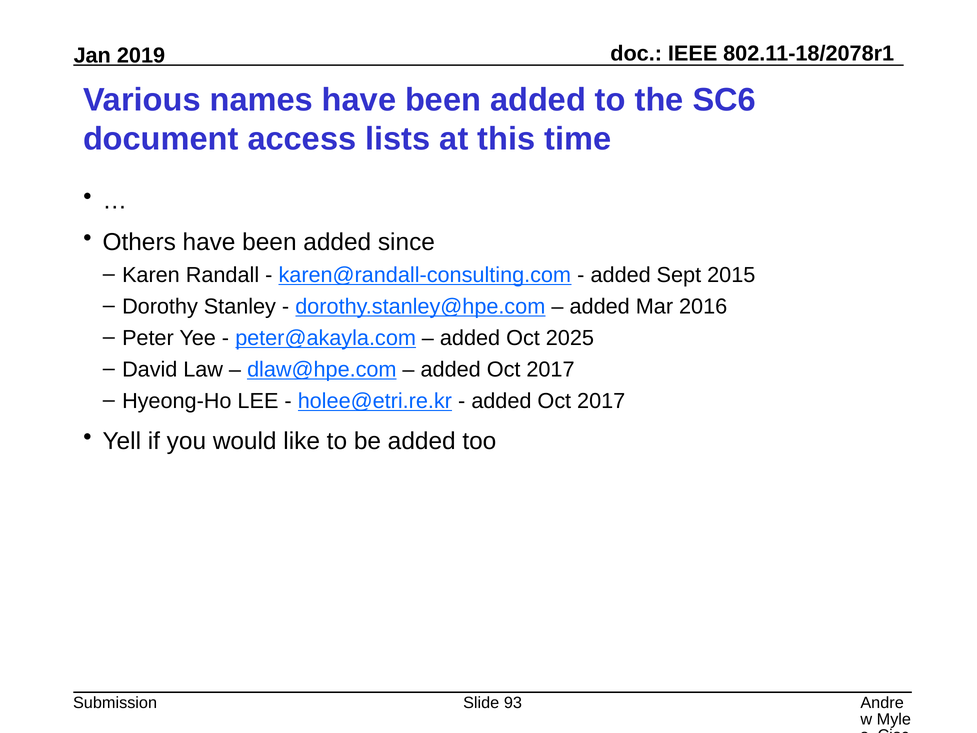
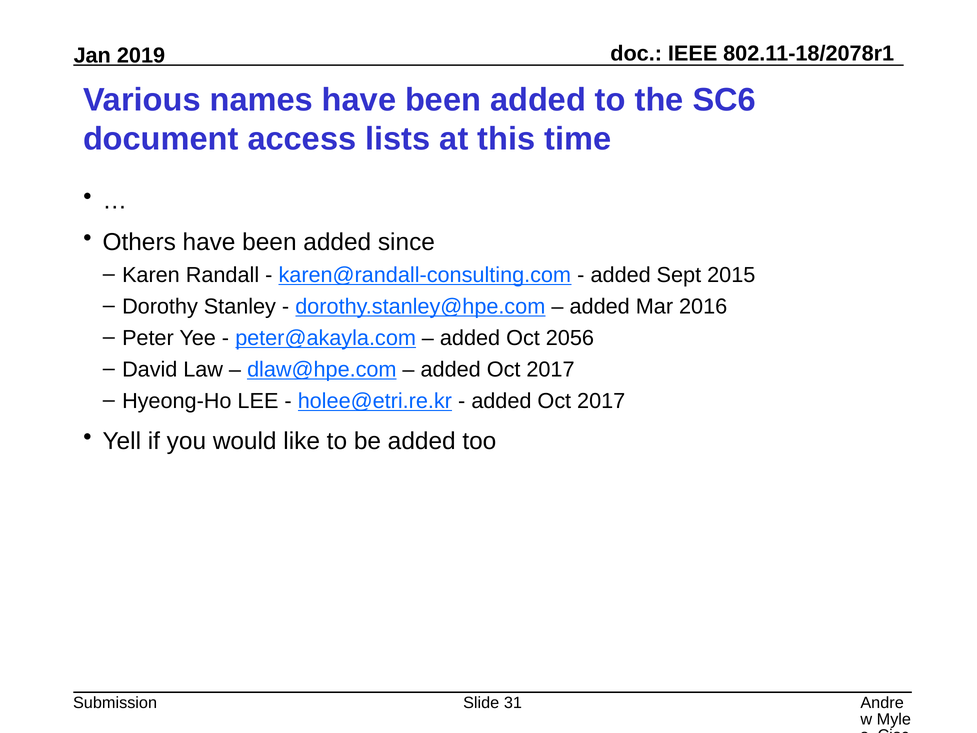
2025: 2025 -> 2056 (570, 338)
93: 93 -> 31 (513, 703)
